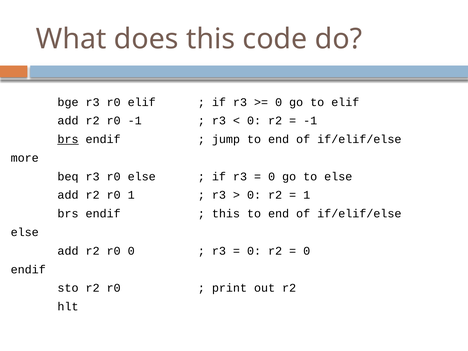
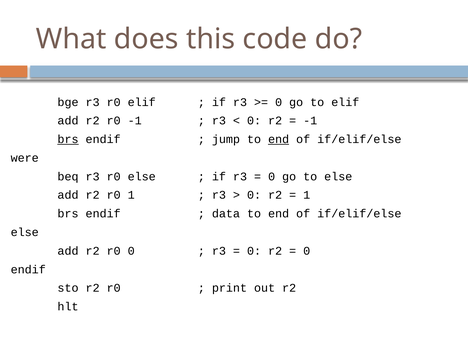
end underline: none -> present (279, 139)
more: more -> were (25, 158)
this: this -> data (226, 214)
